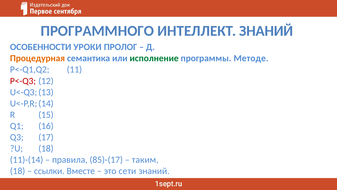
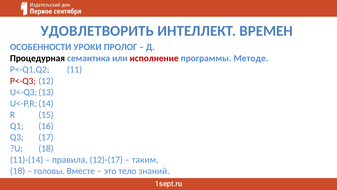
ПРОГРАММНОГО: ПРОГРАММНОГО -> УДОВЛЕТВОРИТЬ (97, 31)
ИНТЕЛЛЕКТ ЗНАНИЙ: ЗНАНИЙ -> ВРЕМЕН (266, 31)
Процедурная colour: orange -> black (37, 58)
исполнение colour: green -> red (154, 58)
85)-(17: 85)-(17 -> 12)-(17 (106, 159)
ссылки: ссылки -> головы (49, 171)
сети: сети -> тело (127, 171)
